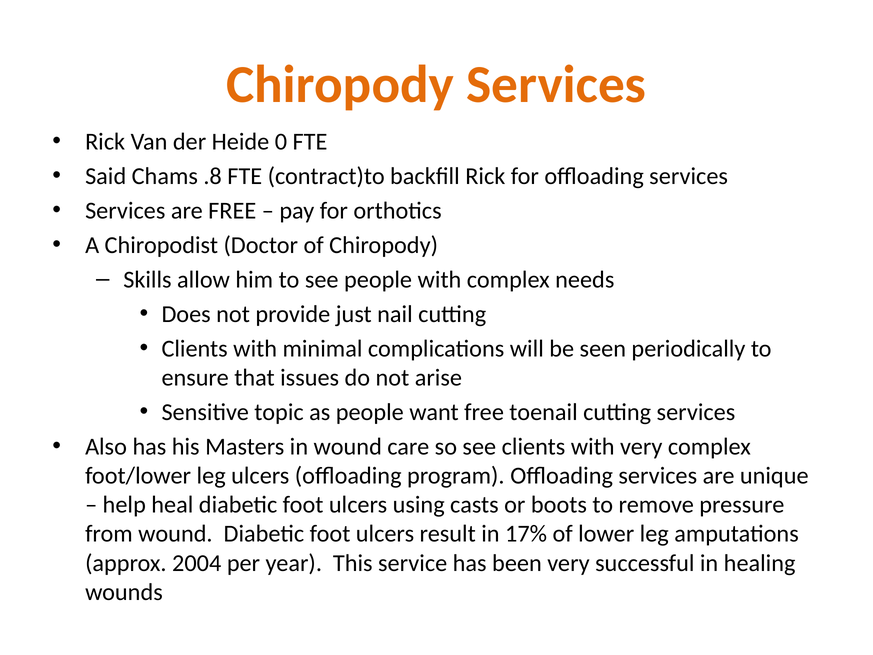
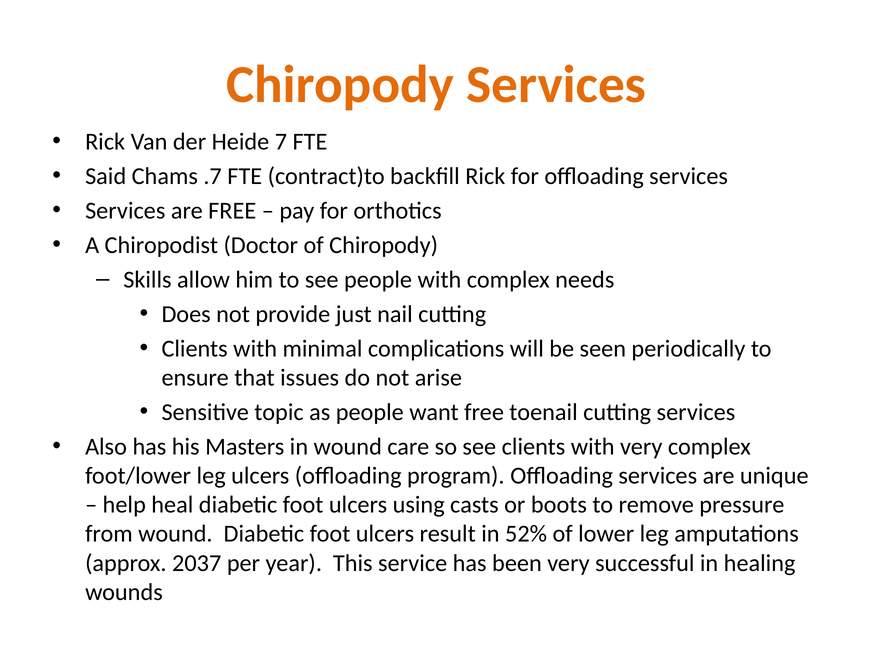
0: 0 -> 7 (281, 142)
.8: .8 -> .7 (213, 176)
17%: 17% -> 52% (526, 534)
2004: 2004 -> 2037 (197, 563)
